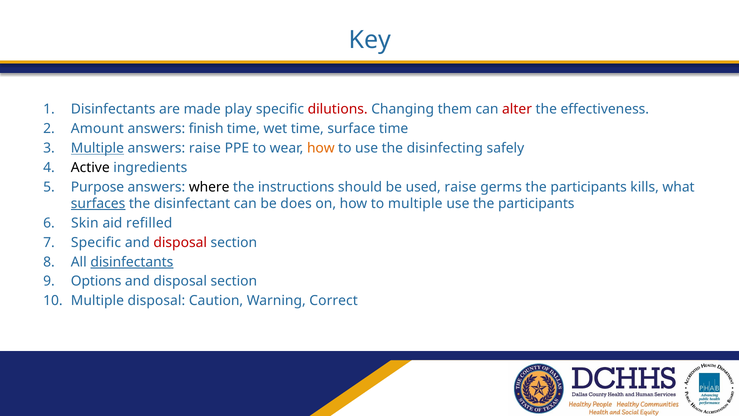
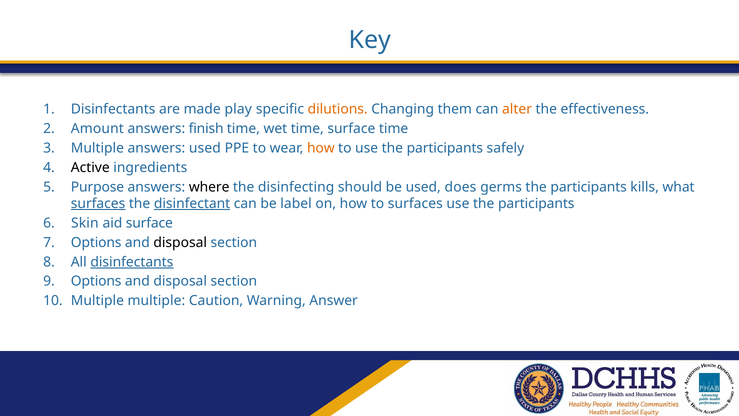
dilutions colour: red -> orange (338, 109)
alter colour: red -> orange (517, 109)
Multiple underline: present -> none (97, 148)
answers raise: raise -> used (205, 148)
to use the disinfecting: disinfecting -> participants (445, 148)
instructions: instructions -> disinfecting (296, 187)
used raise: raise -> does (460, 187)
disinfectant underline: none -> present (192, 204)
does: does -> label (296, 204)
to multiple: multiple -> surfaces (415, 204)
aid refilled: refilled -> surface (149, 223)
Specific: Specific -> Options (96, 242)
disposal colour: red -> black (180, 242)
Multiple disposal: disposal -> multiple (156, 301)
Correct: Correct -> Answer (334, 301)
